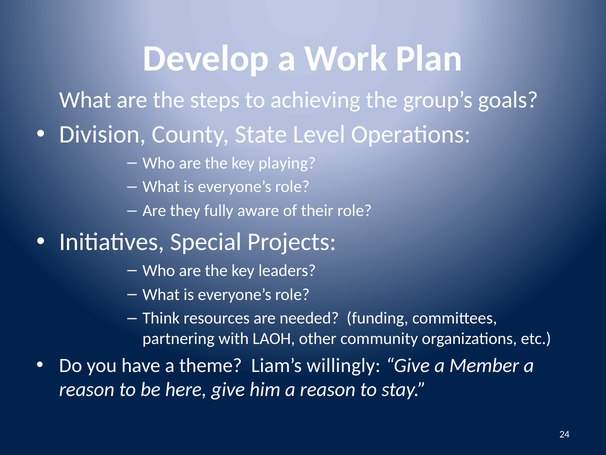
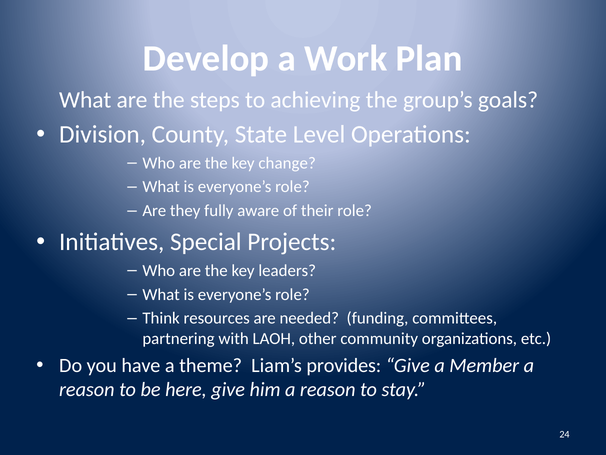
playing: playing -> change (287, 163)
willingly: willingly -> provides (344, 365)
